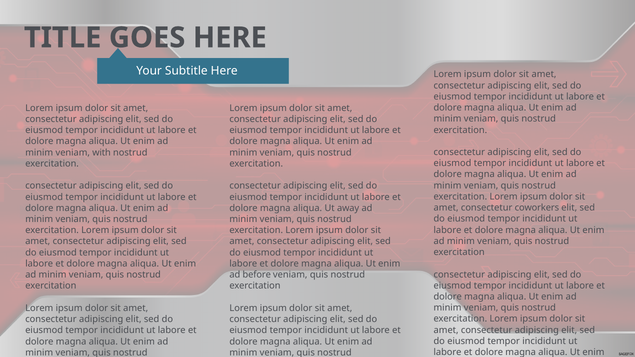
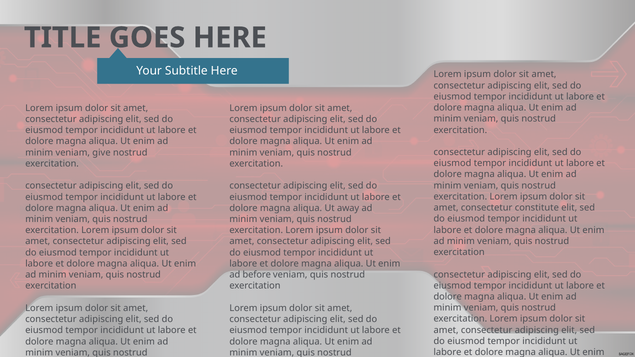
with: with -> give (101, 153)
coworkers: coworkers -> constitute (537, 208)
